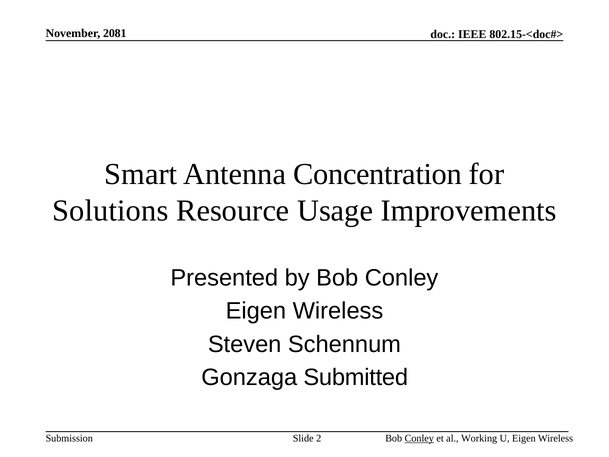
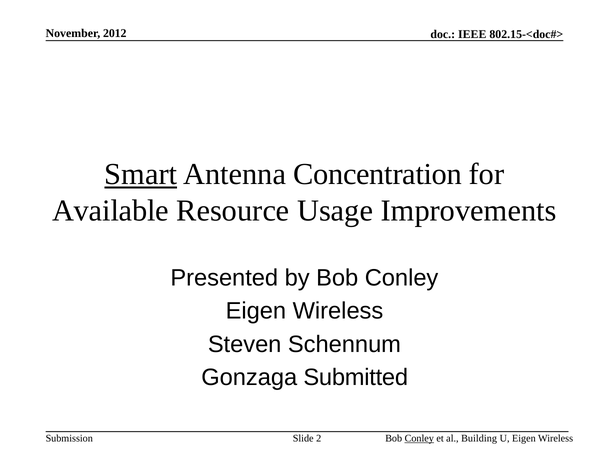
2081: 2081 -> 2012 (115, 33)
Smart underline: none -> present (141, 174)
Solutions: Solutions -> Available (110, 211)
Working: Working -> Building (479, 438)
